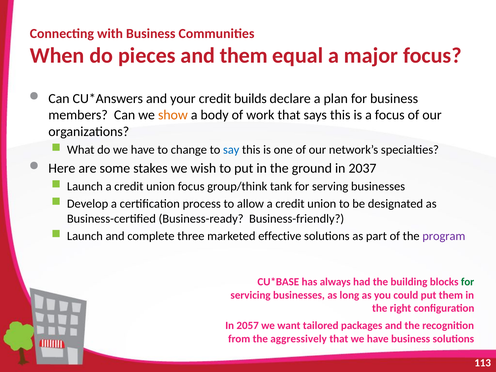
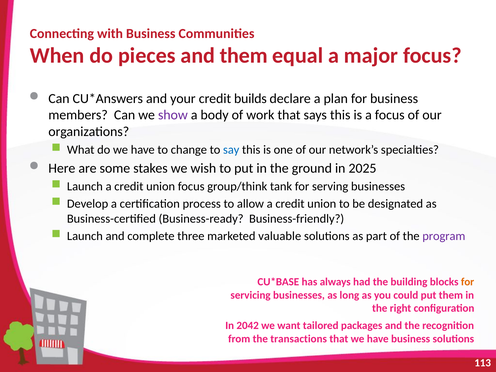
show colour: orange -> purple (173, 115)
2037: 2037 -> 2025 (363, 168)
effective: effective -> valuable (280, 236)
for colour: green -> orange (468, 282)
2057: 2057 -> 2042 (248, 326)
aggressively: aggressively -> transactions (299, 339)
